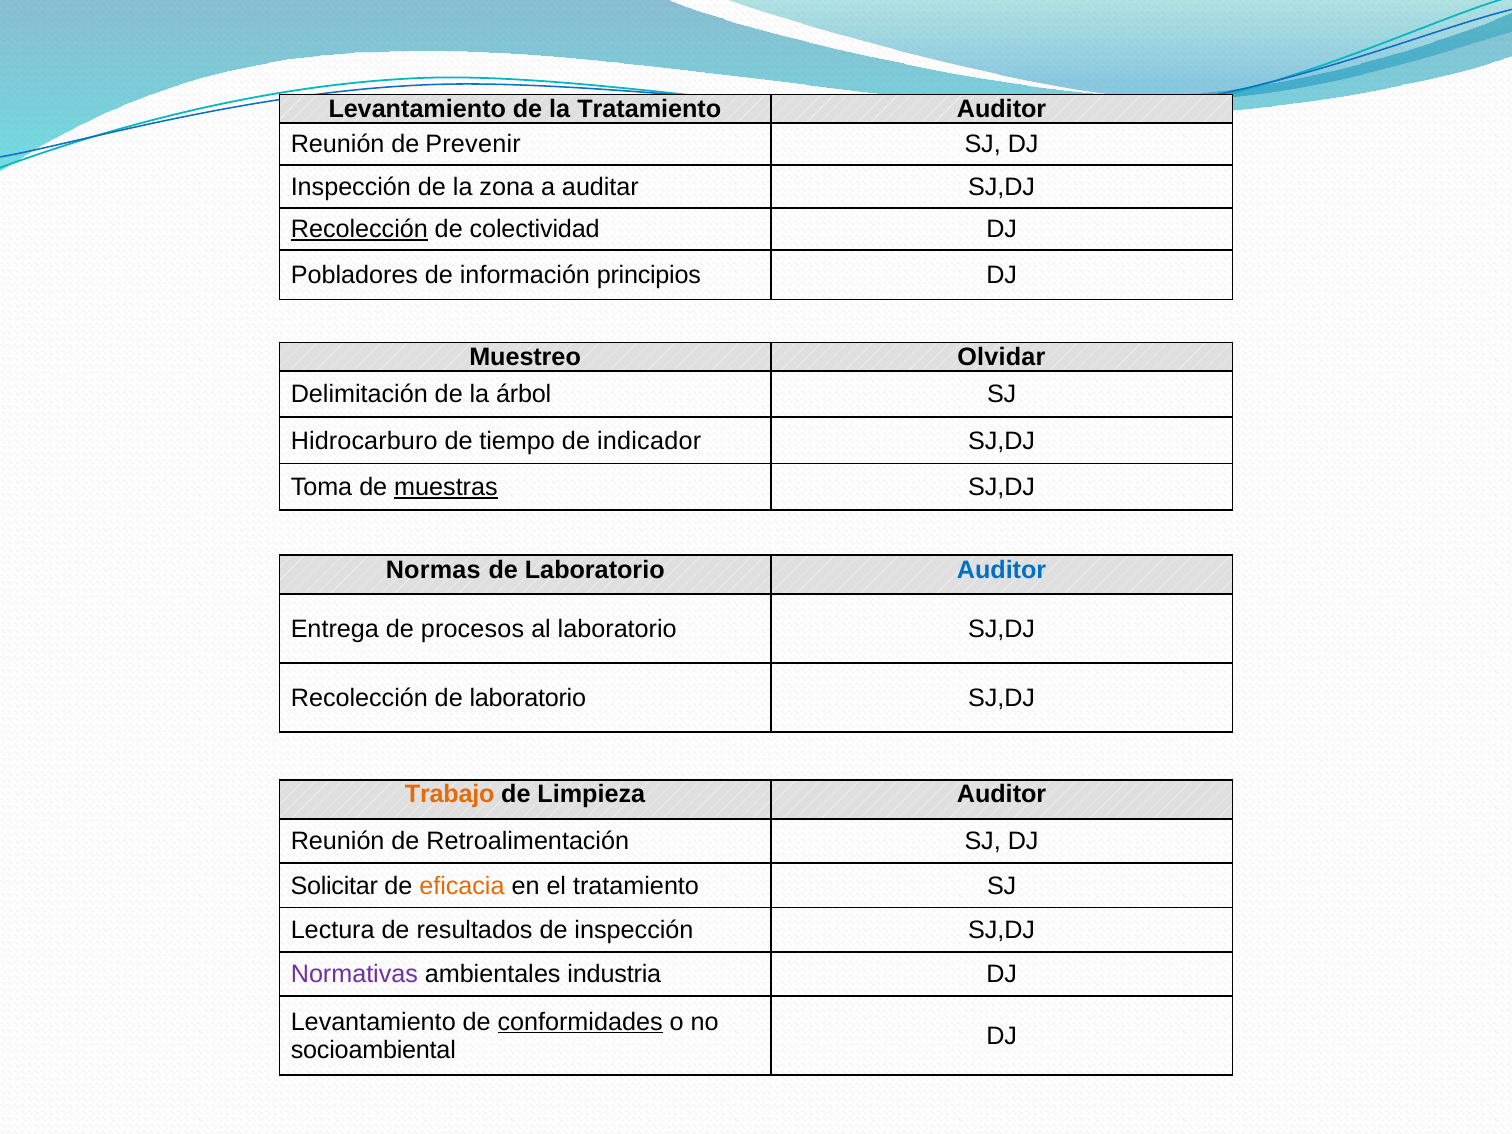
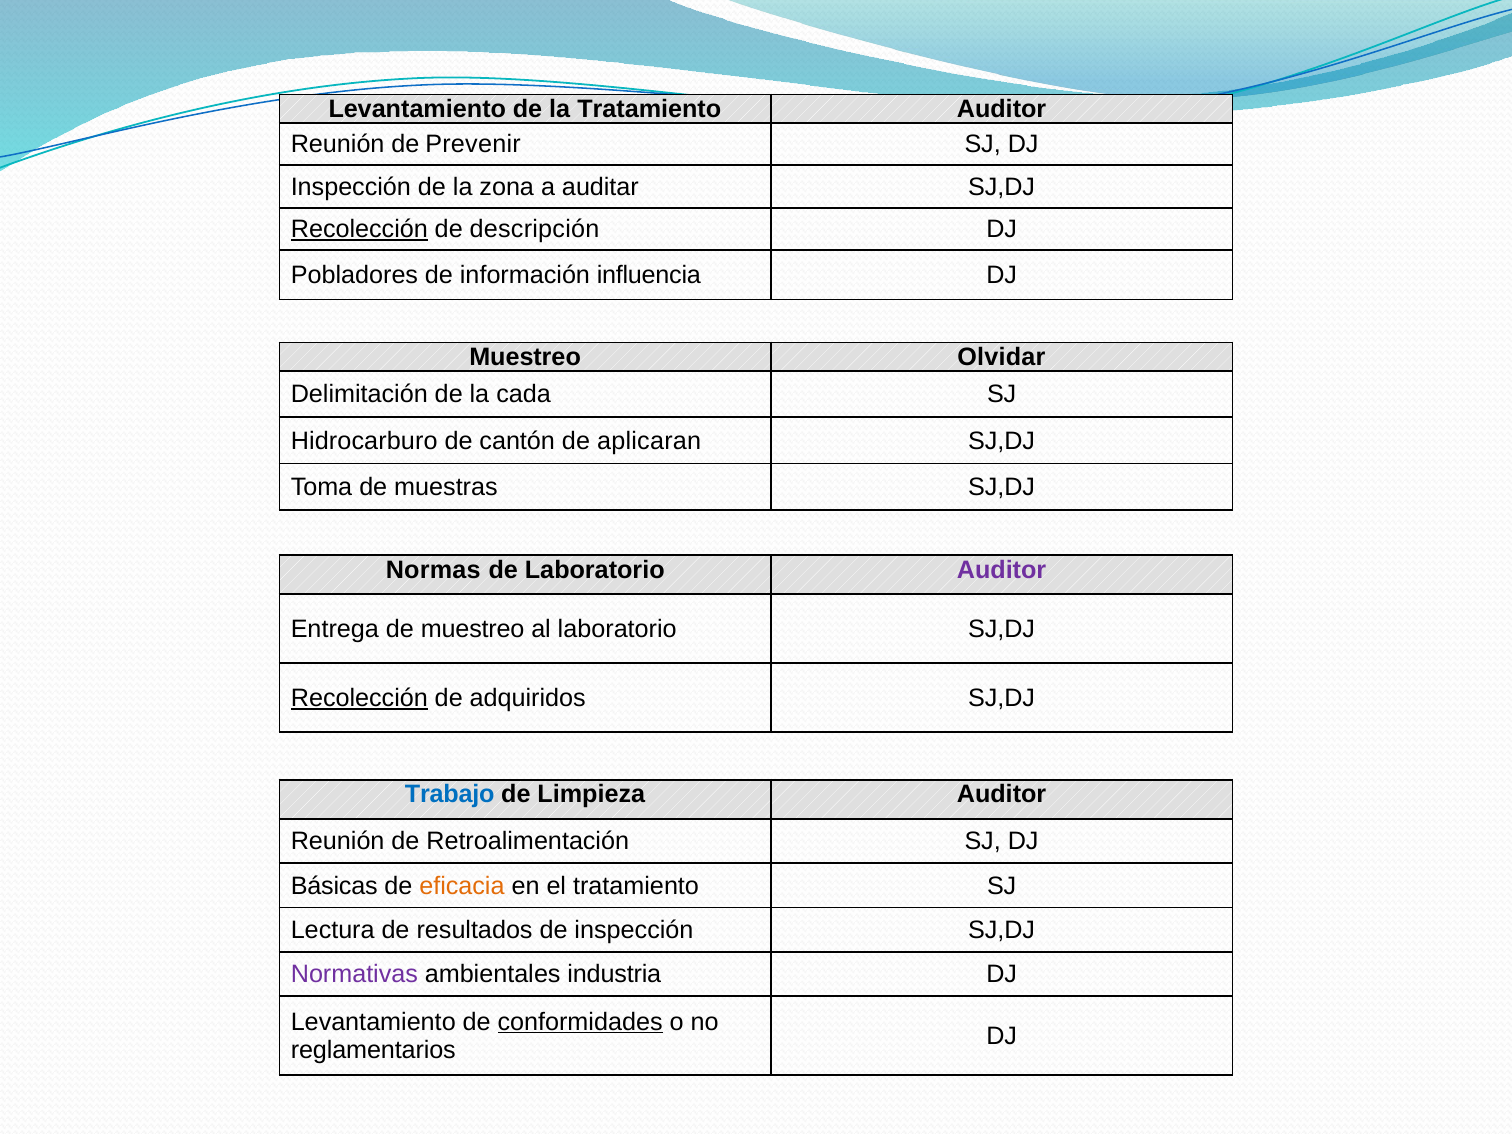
colectividad: colectividad -> descripción (535, 229)
principios: principios -> influencia (649, 275)
árbol: árbol -> cada (524, 395)
tiempo: tiempo -> cantón (517, 441)
indicador: indicador -> aplicaran (649, 441)
muestras underline: present -> none (446, 487)
Auditor colour: blue -> purple (1002, 570)
de procesos: procesos -> muestreo (473, 629)
Recolección underline: none -> present (359, 698)
laboratorio: laboratorio -> adquiridos (528, 698)
Trabajo colour: orange -> blue (450, 794)
Solicitar: Solicitar -> Básicas (334, 886)
socioambiental: socioambiental -> reglamentarios (373, 1050)
